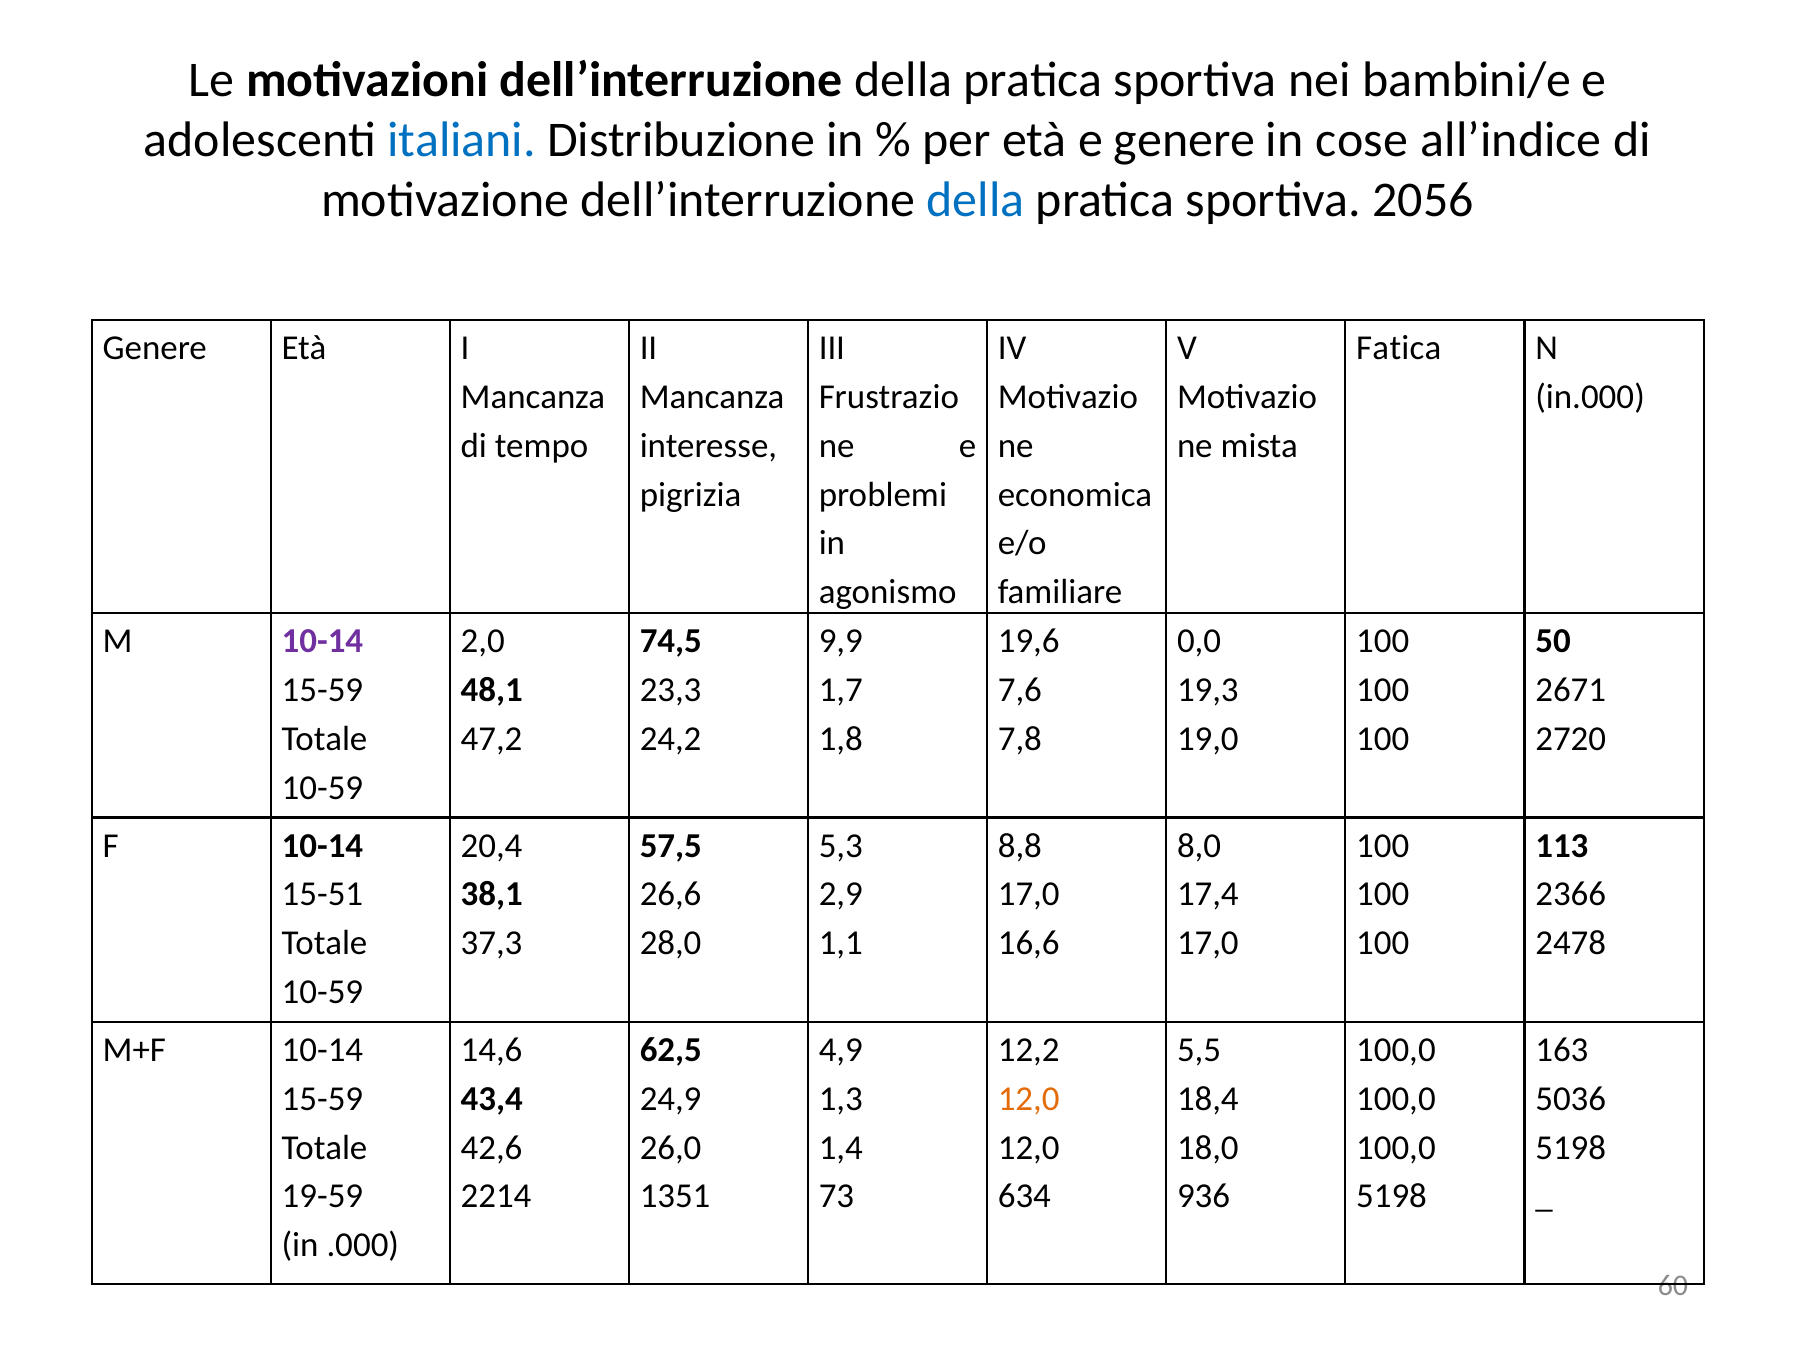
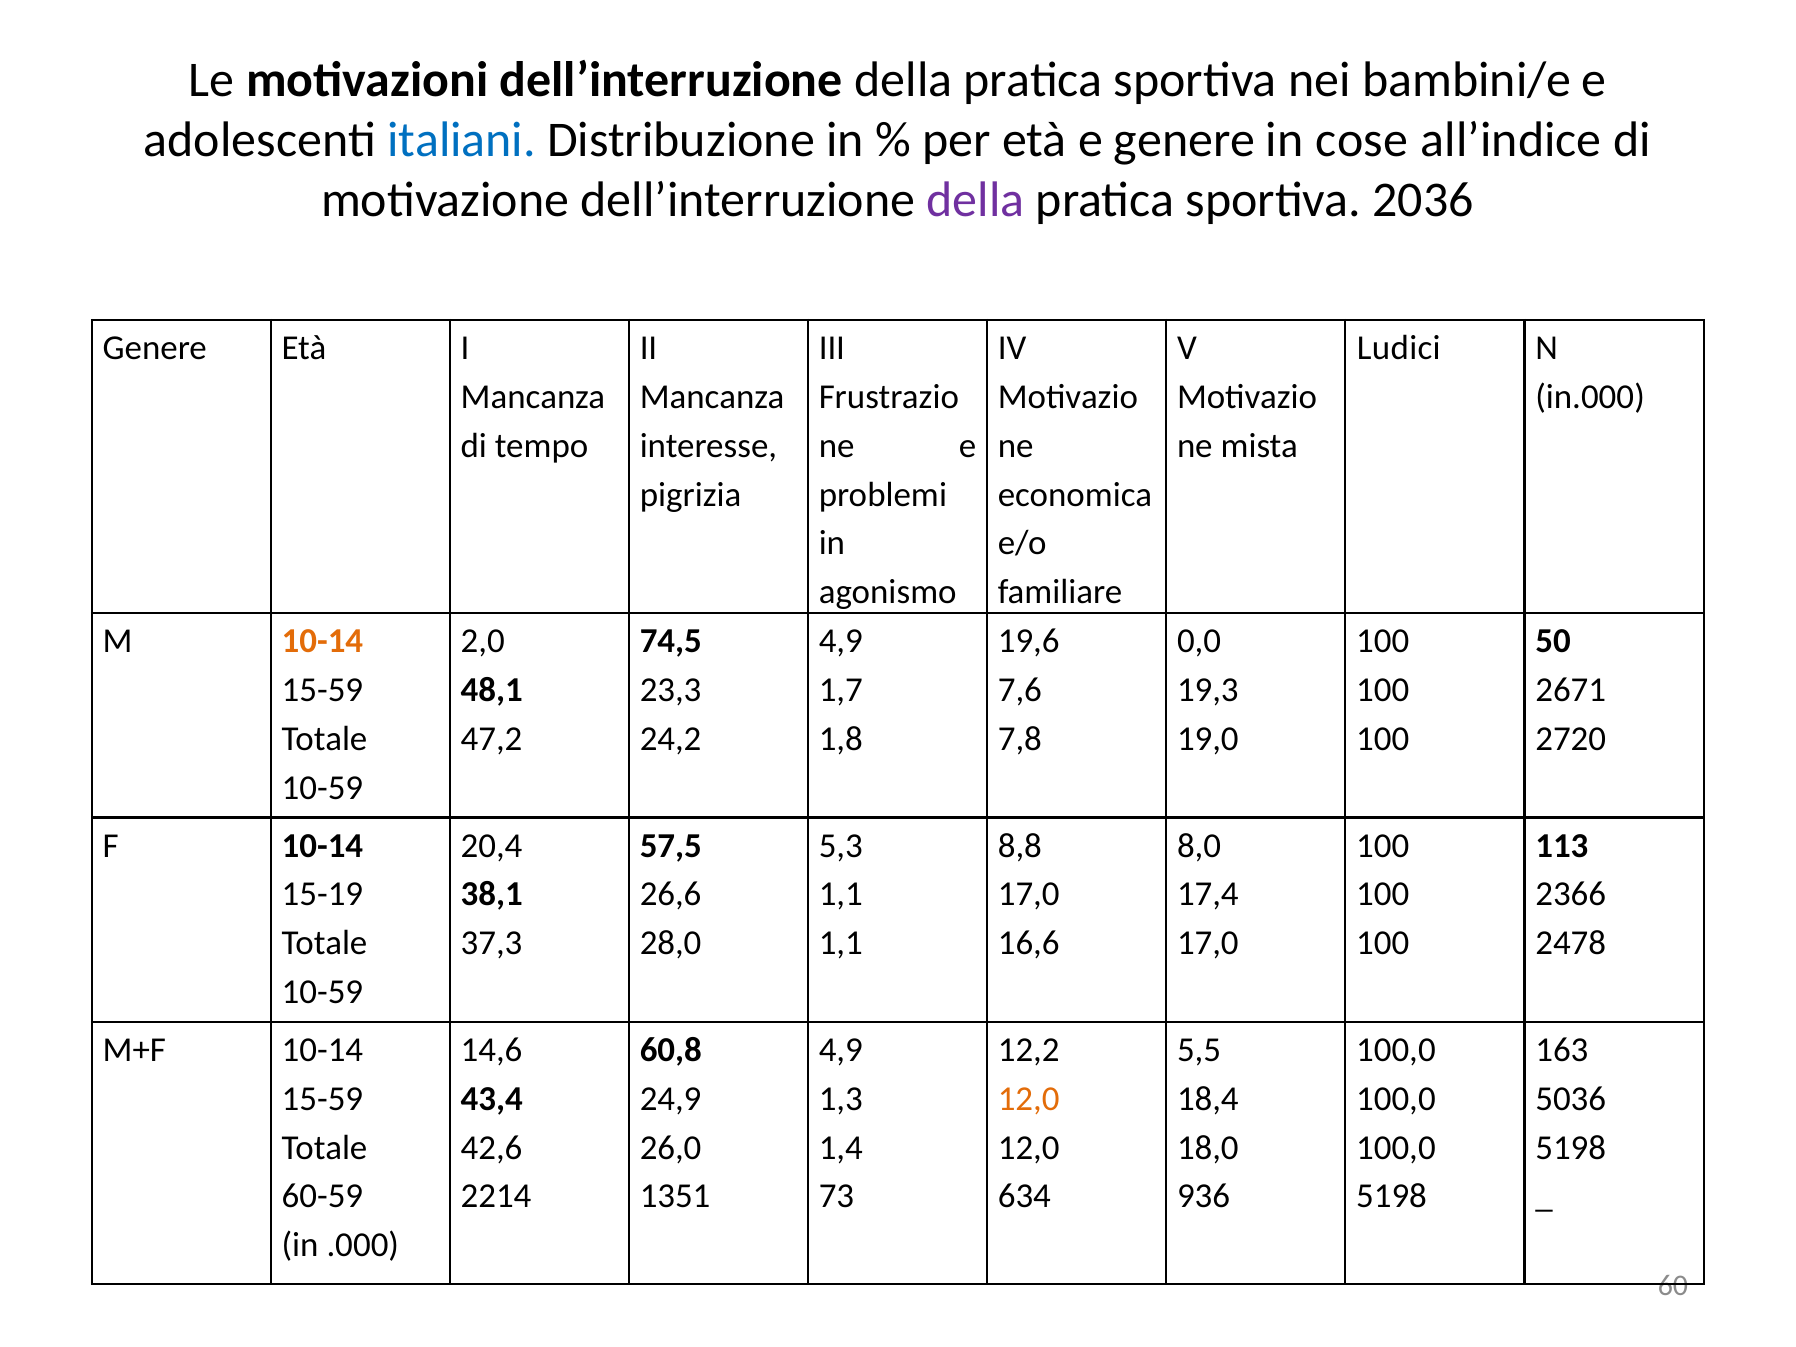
della colour: blue -> purple (976, 200)
2056: 2056 -> 2036 (1423, 200)
Fatica: Fatica -> Ludici (1399, 348)
10-14 colour: purple -> orange (322, 641)
9,9: 9,9 -> 4,9 (841, 641)
15-51: 15-51 -> 15-19 (322, 894)
2,9: 2,9 -> 1,1 (841, 894)
62,5: 62,5 -> 60,8 (671, 1050)
19-59: 19-59 -> 60-59 (322, 1196)
